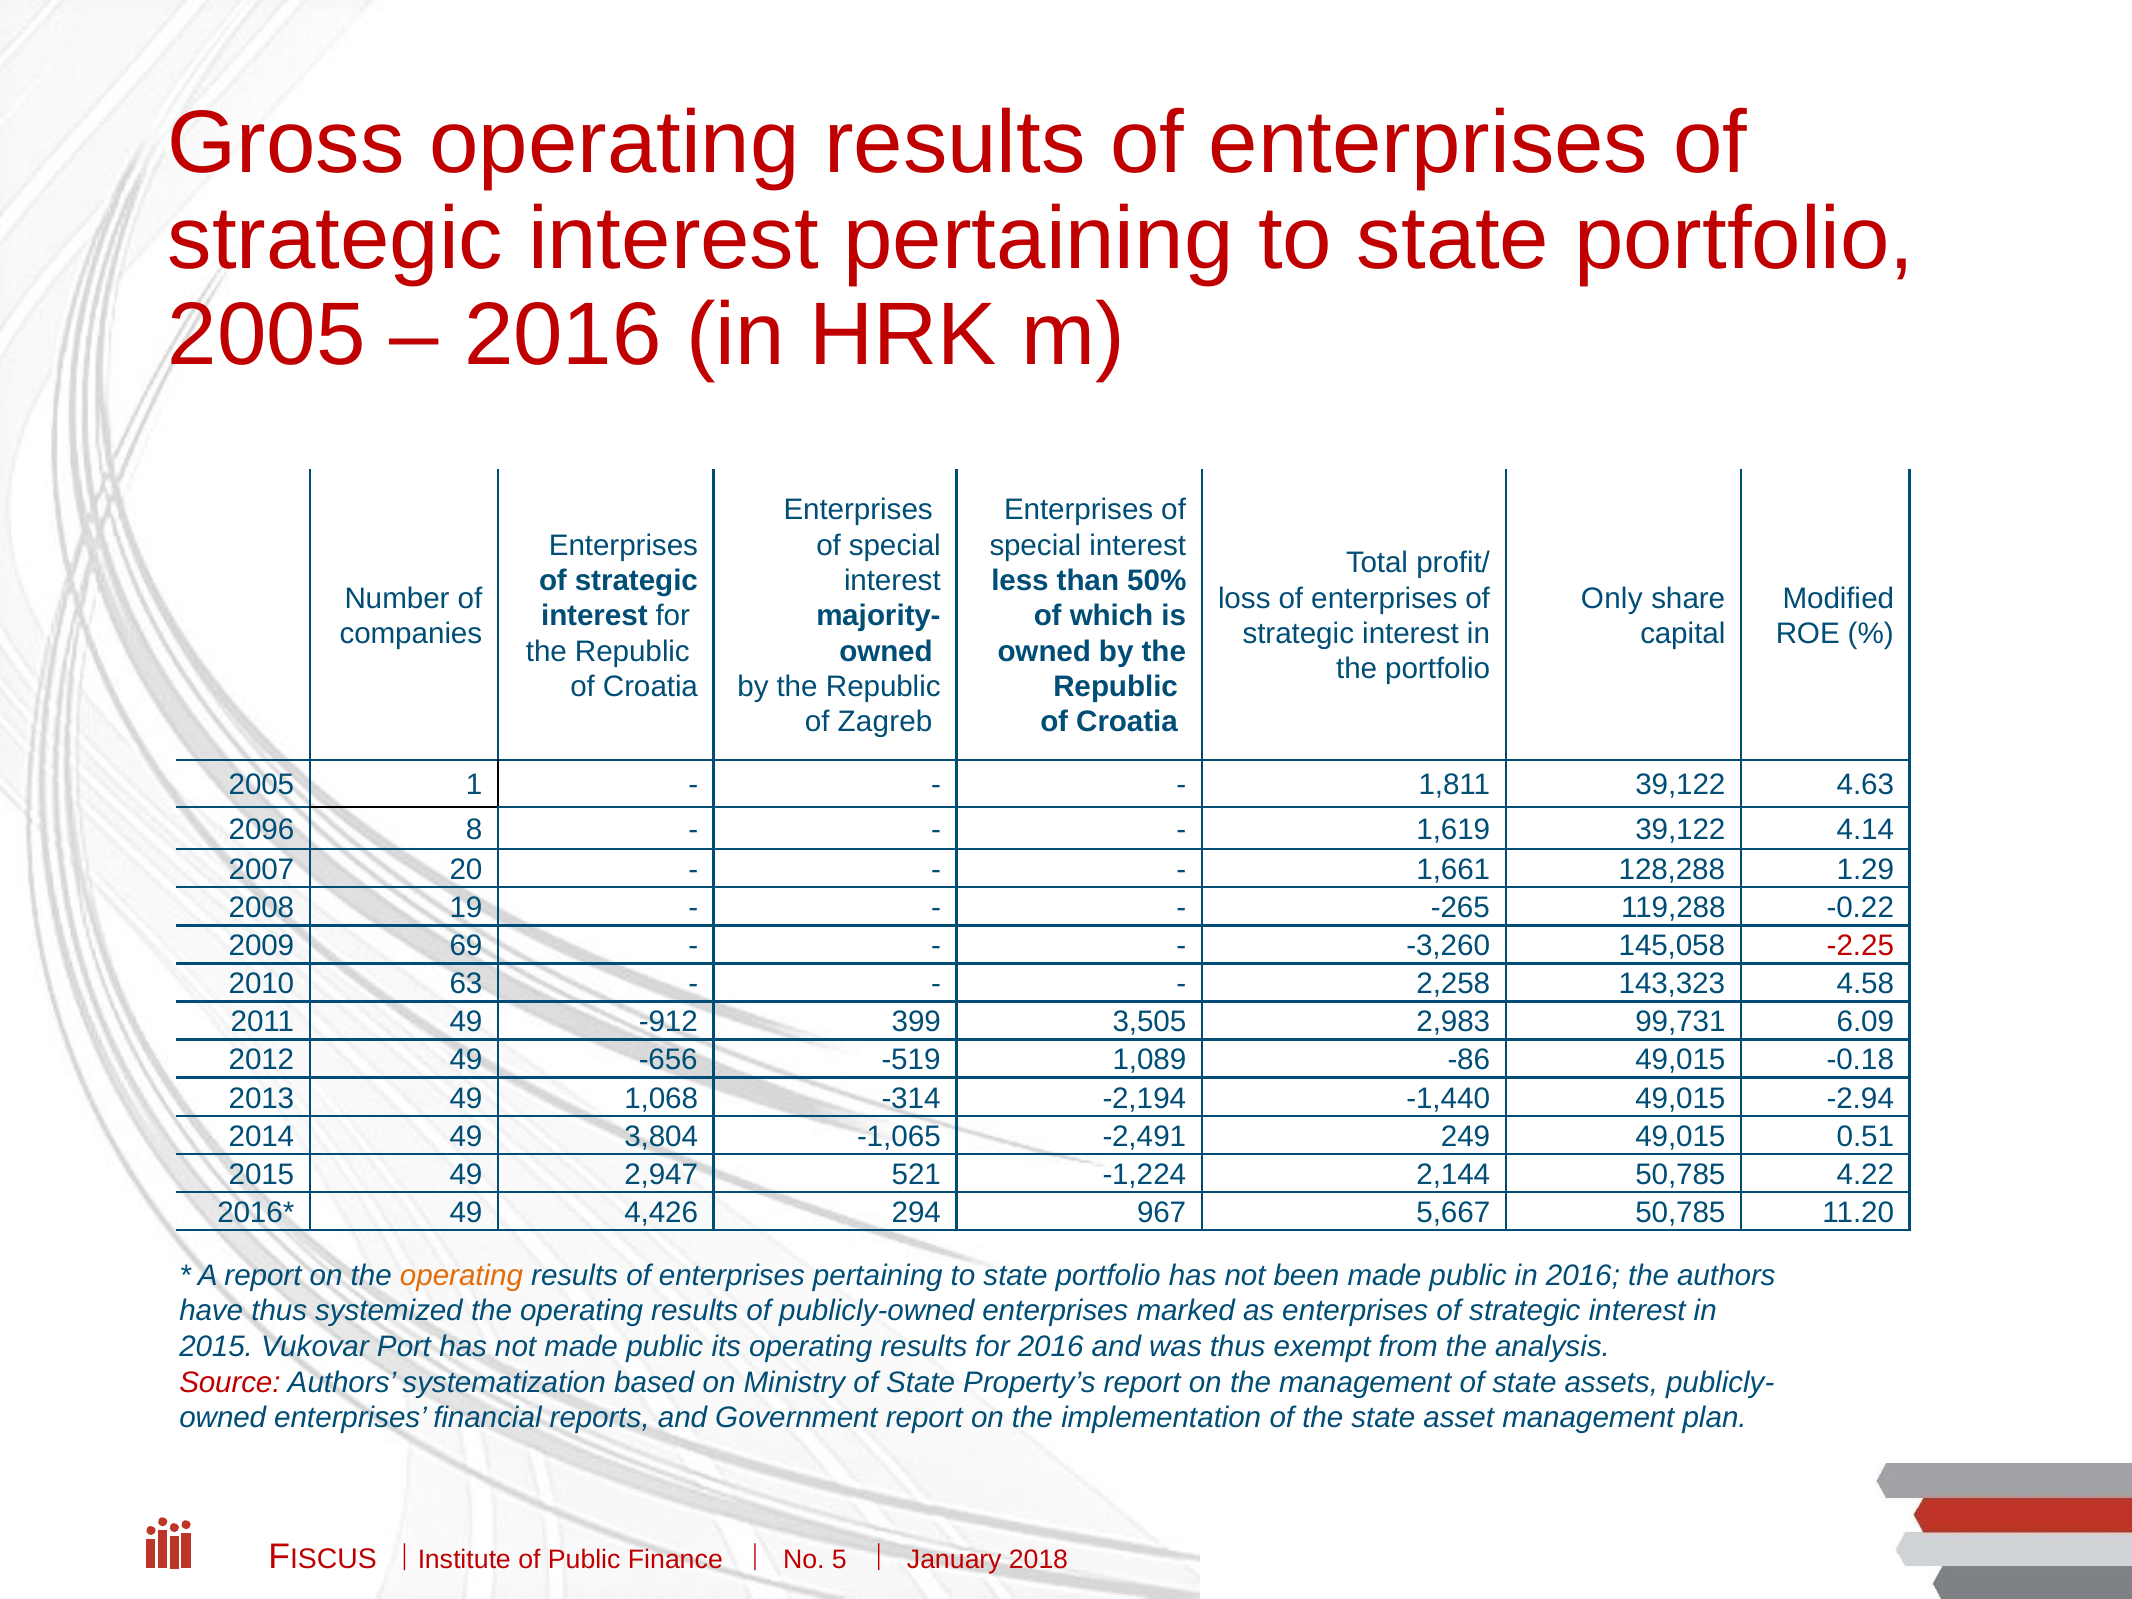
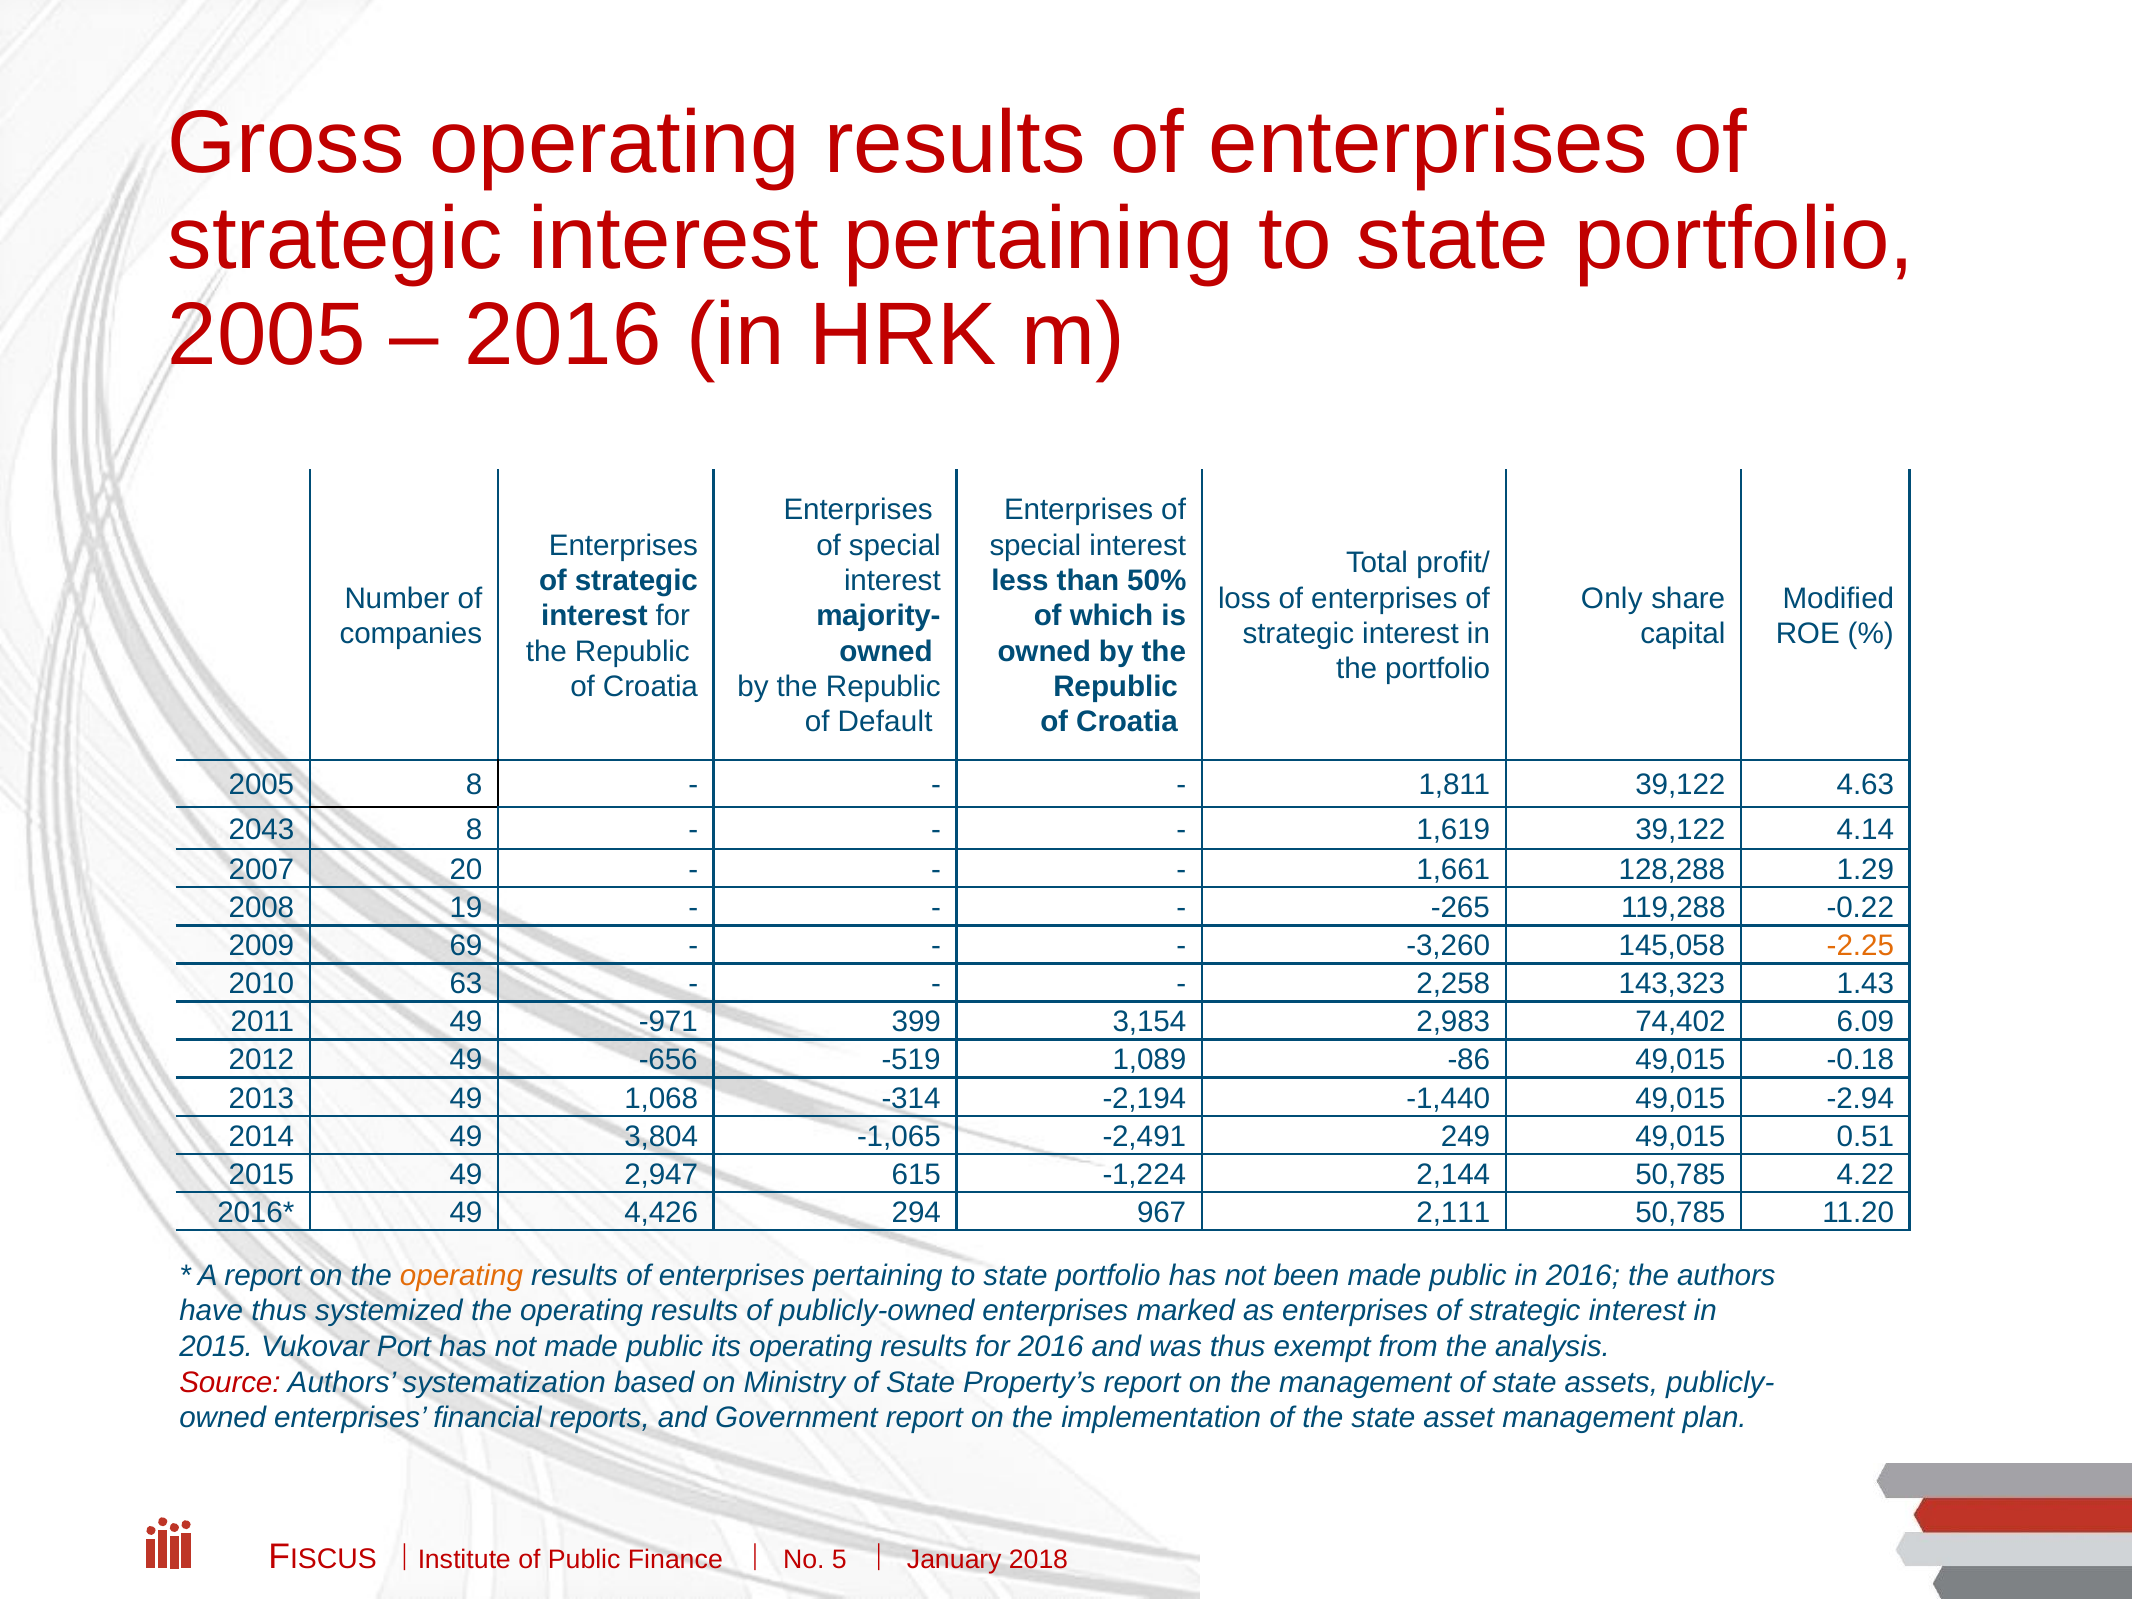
Zagreb: Zagreb -> Default (885, 722)
2005 1: 1 -> 8 (474, 785)
2096: 2096 -> 2043 (261, 829)
-2.25 colour: red -> orange (1860, 946)
4.58: 4.58 -> 1.43 (1865, 984)
-912: -912 -> -971 (668, 1022)
3,505: 3,505 -> 3,154 (1149, 1022)
99,731: 99,731 -> 74,402 (1680, 1022)
521: 521 -> 615 (916, 1174)
5,667: 5,667 -> 2,111 (1453, 1213)
